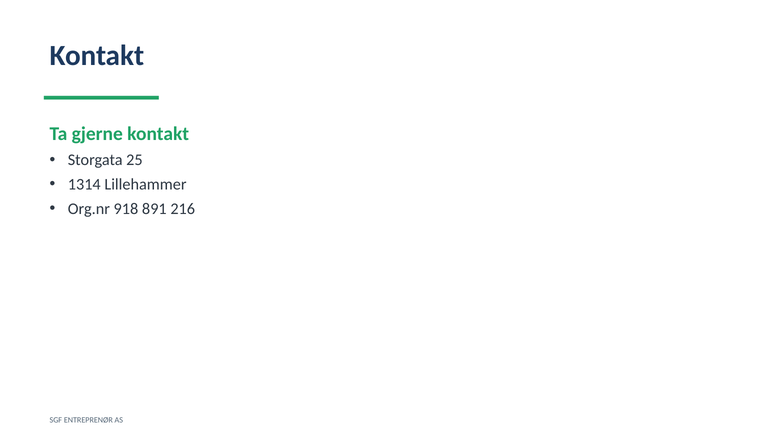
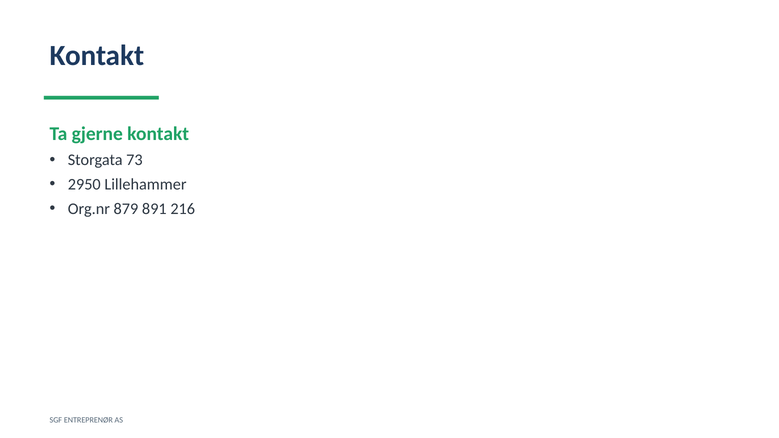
25: 25 -> 73 (134, 160)
1314: 1314 -> 2950 (84, 185)
918: 918 -> 879 (126, 209)
